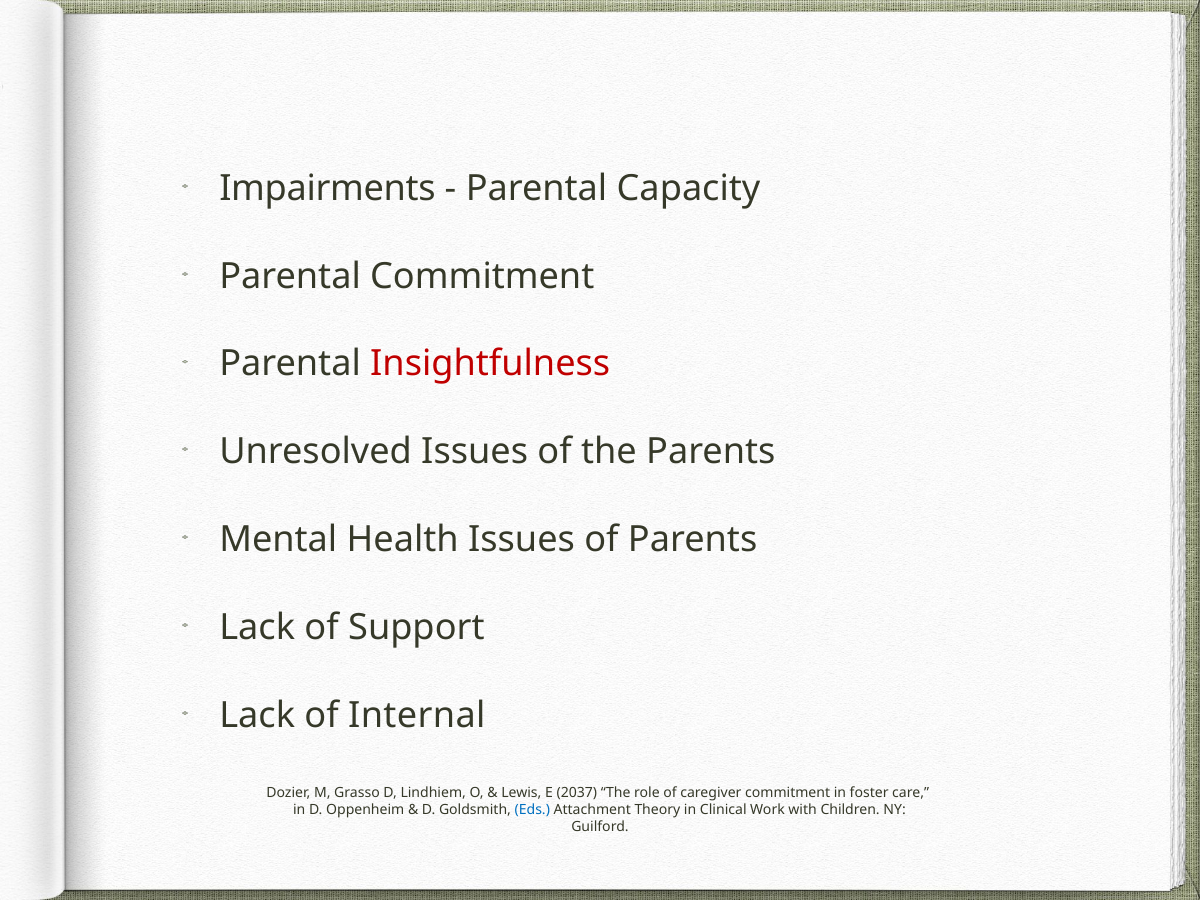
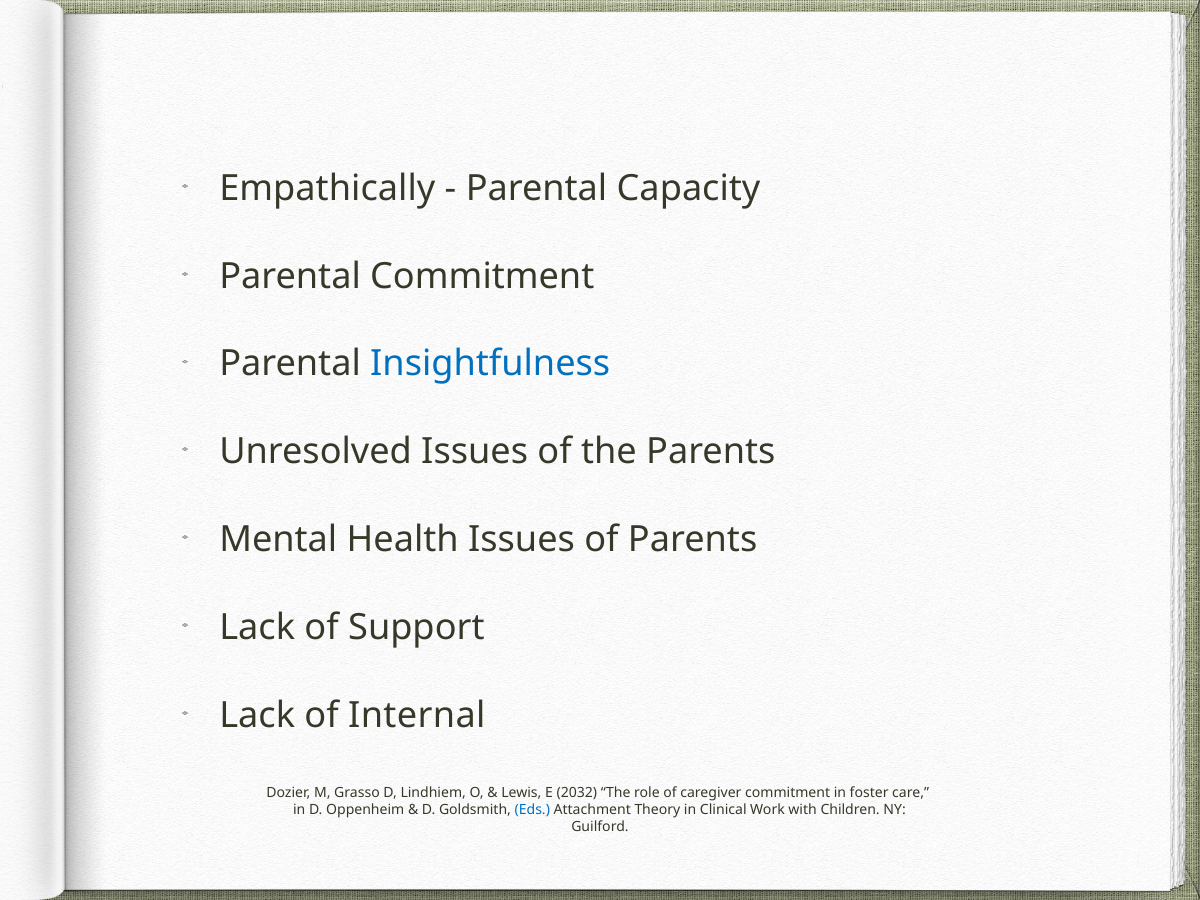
Impairments: Impairments -> Empathically (327, 188)
Insightfulness colour: red -> blue (490, 364)
2037: 2037 -> 2032 (577, 793)
